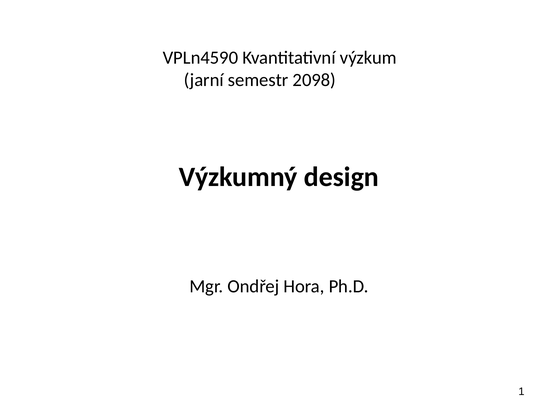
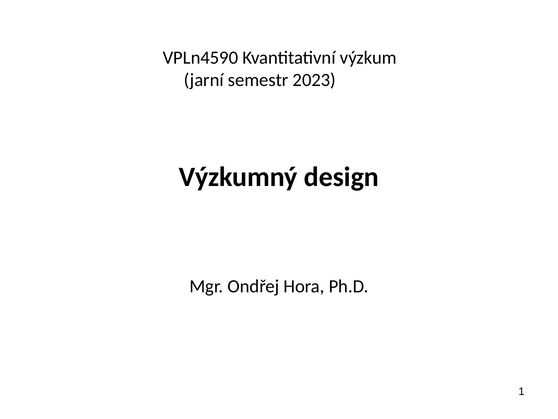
2098: 2098 -> 2023 (314, 80)
